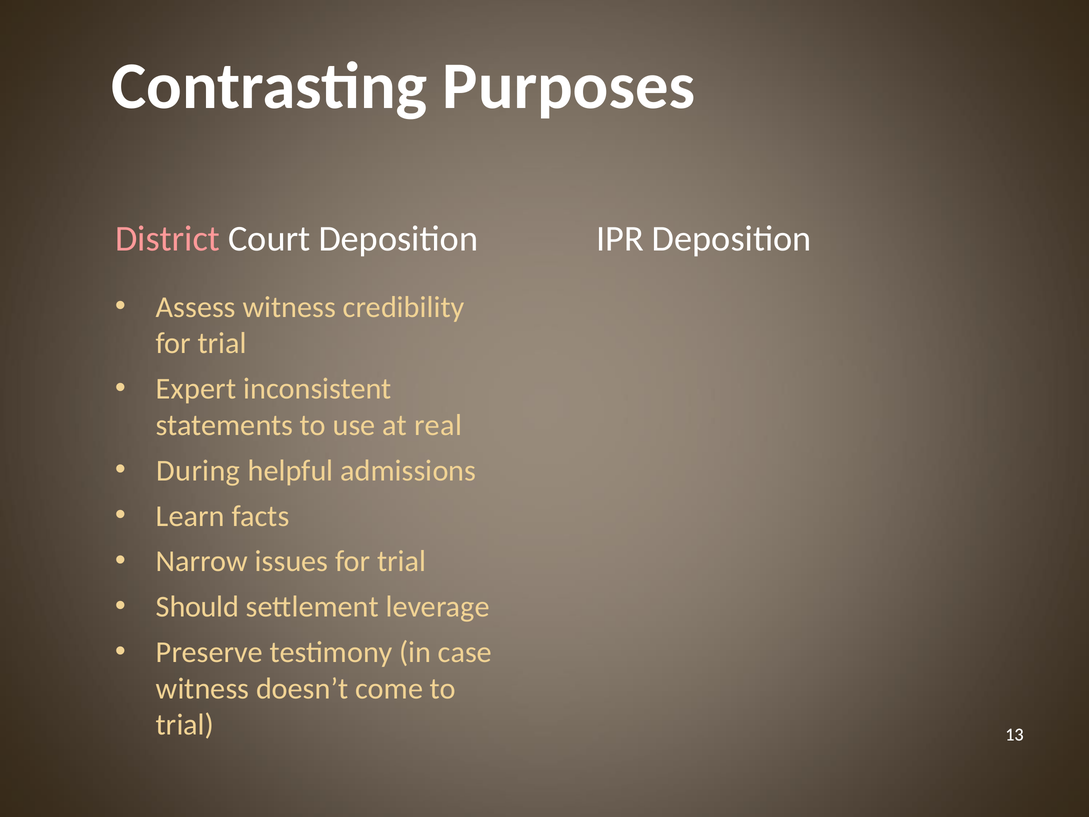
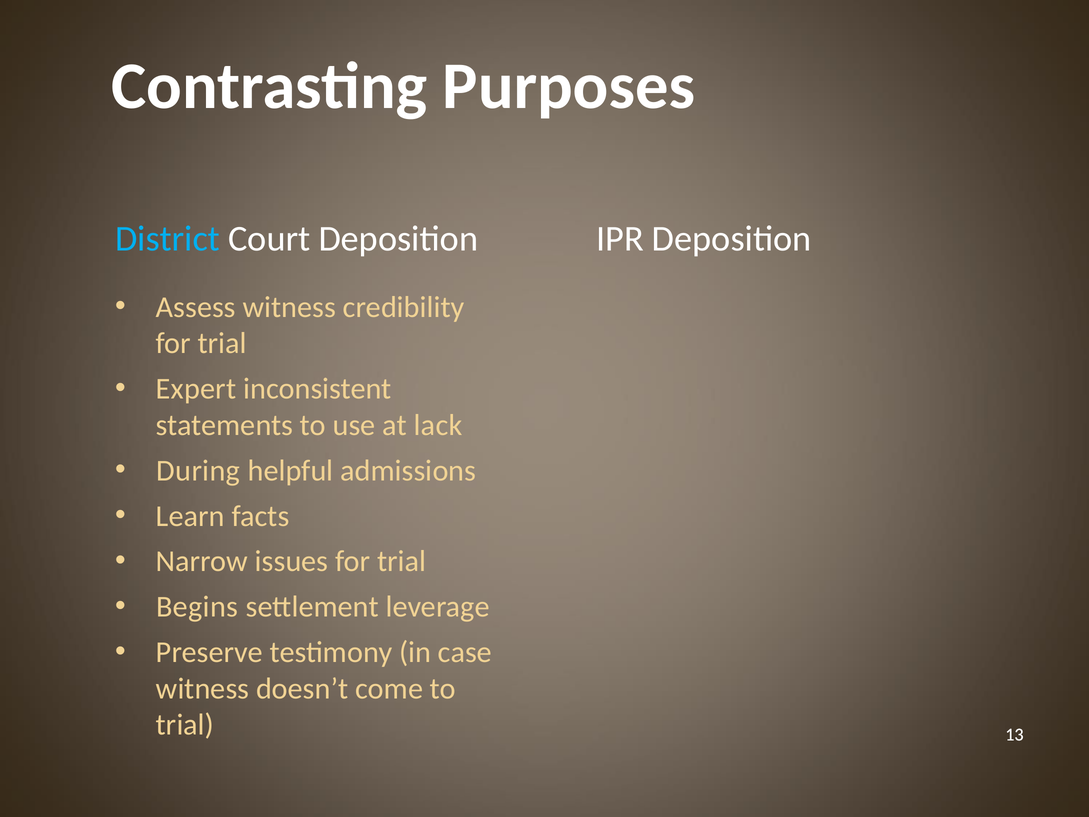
District colour: pink -> light blue (168, 238)
real: real -> lack (438, 425)
Should: Should -> Begins (197, 607)
